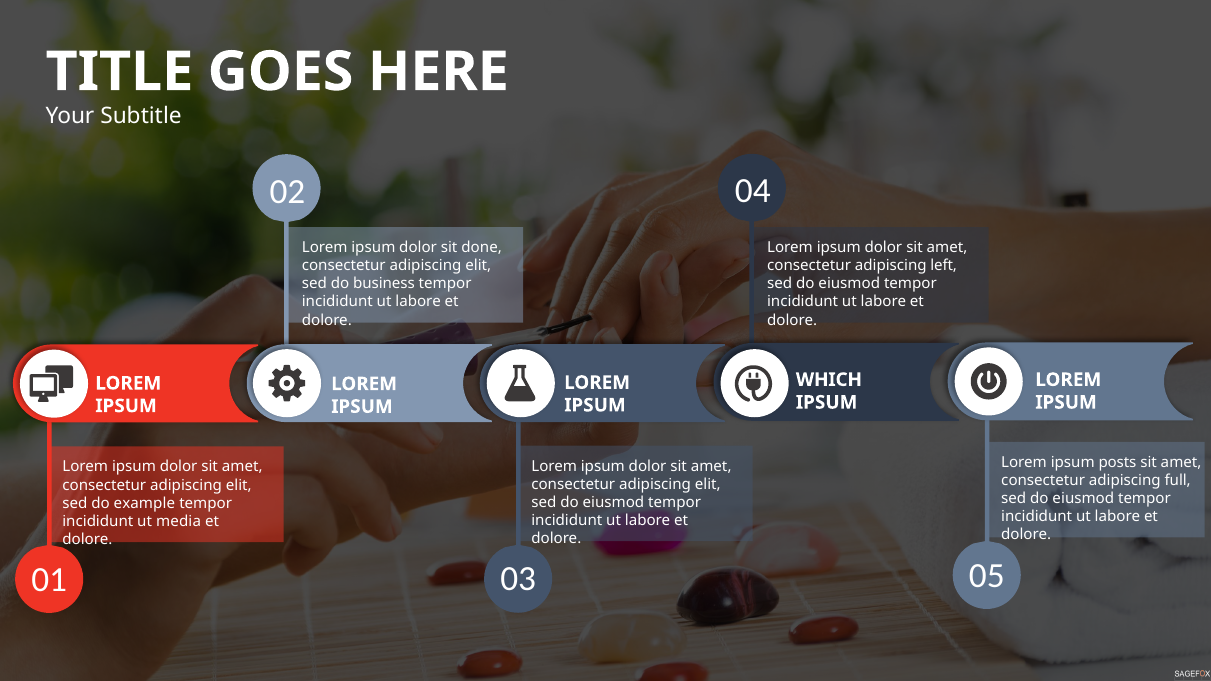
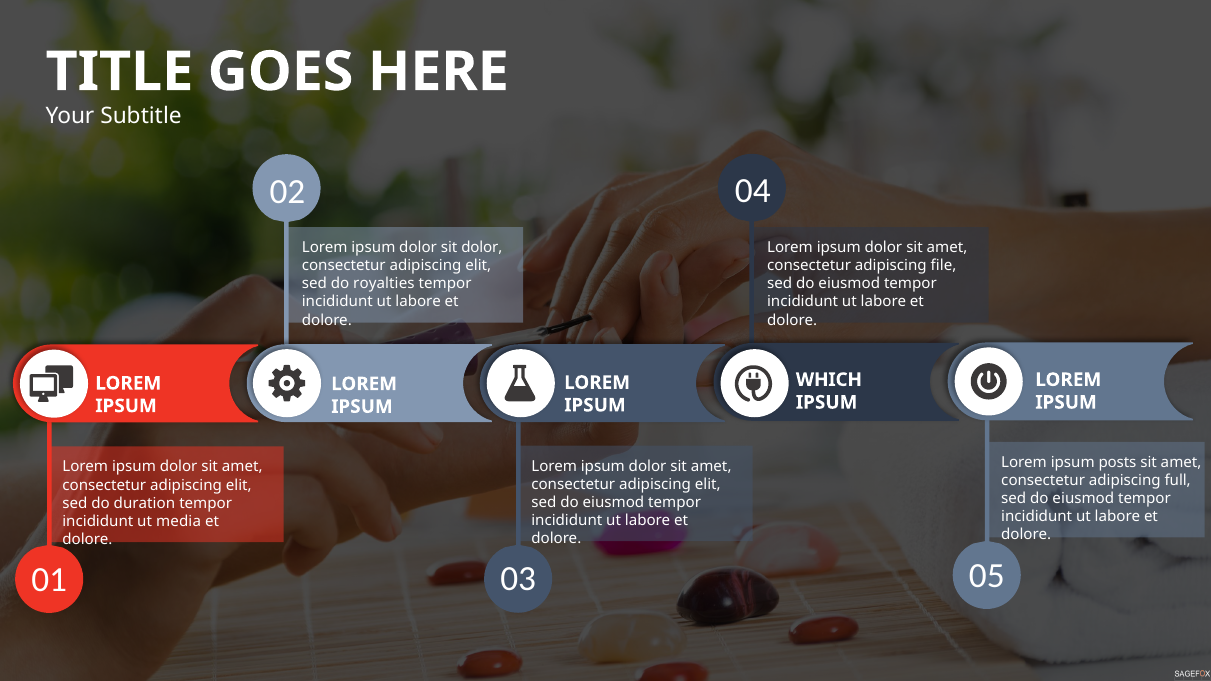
sit done: done -> dolor (482, 248)
left: left -> file (944, 266)
business: business -> royalties (384, 284)
example: example -> duration (144, 503)
